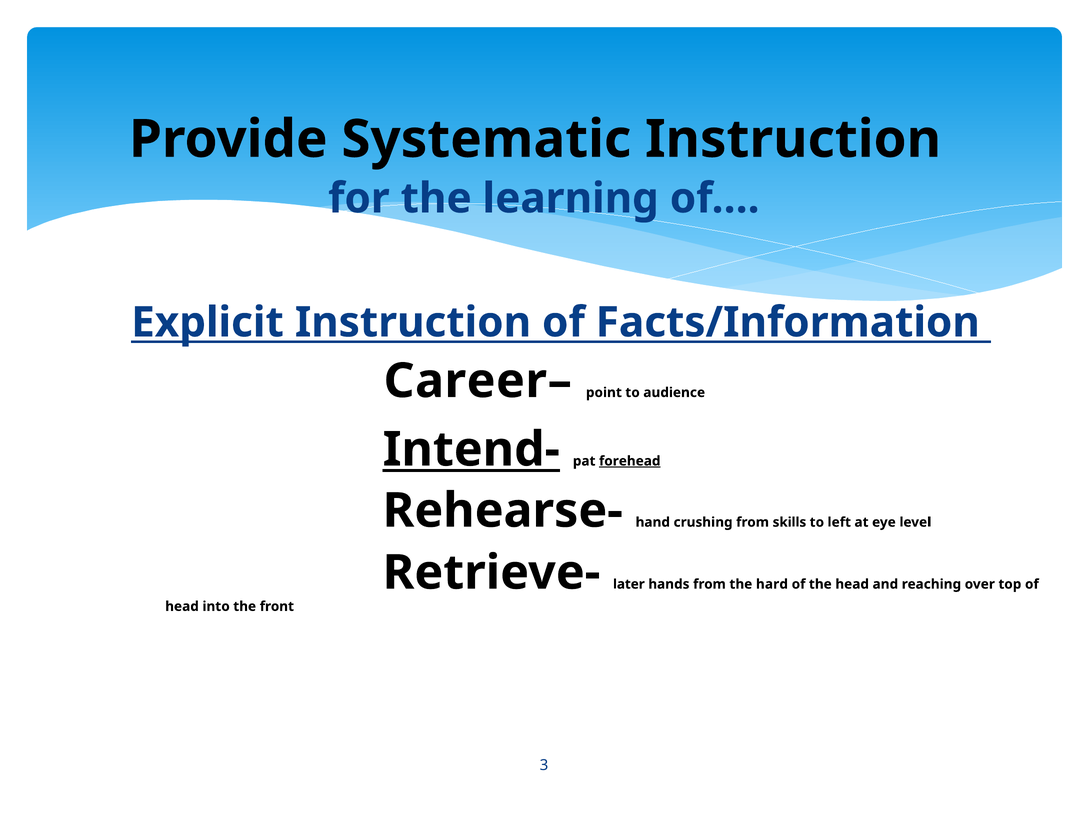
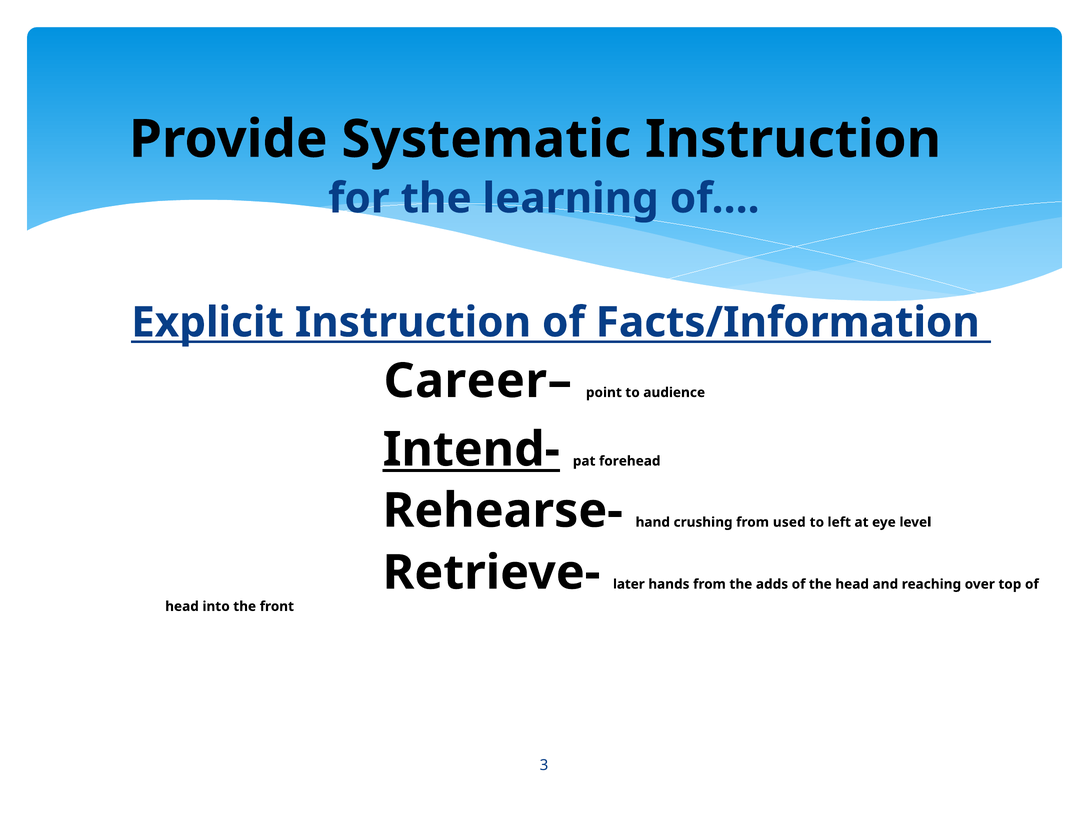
forehead underline: present -> none (630, 461)
skills: skills -> used (789, 522)
hard: hard -> adds (772, 584)
